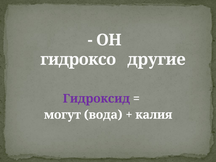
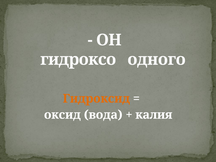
другие: другие -> одного (157, 59)
Гидроксид colour: purple -> orange (96, 99)
могут: могут -> оксид (62, 115)
